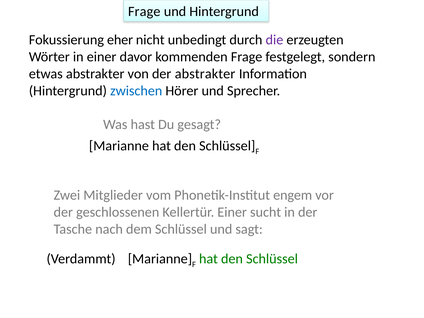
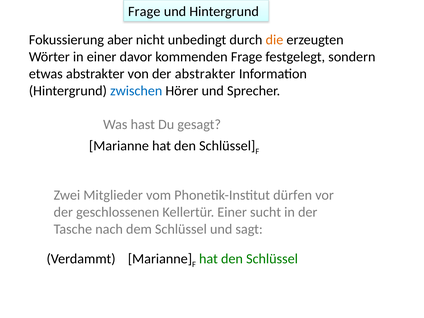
eher: eher -> aber (120, 40)
die colour: purple -> orange (274, 40)
engem: engem -> dürfen (293, 195)
